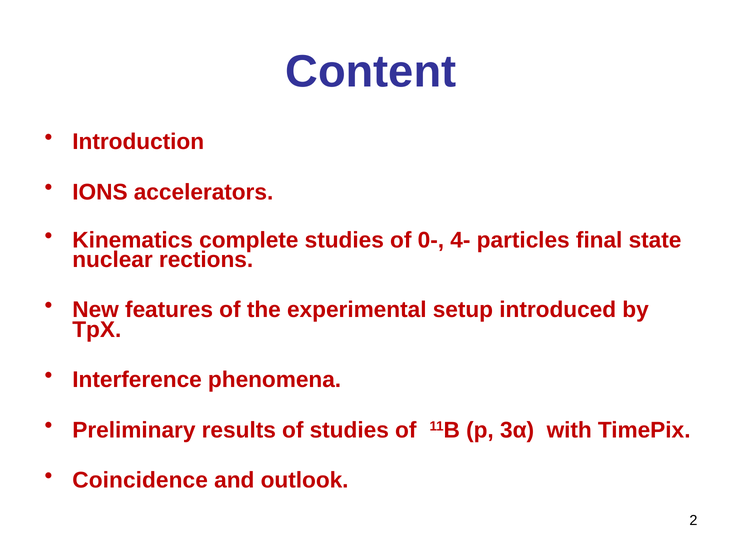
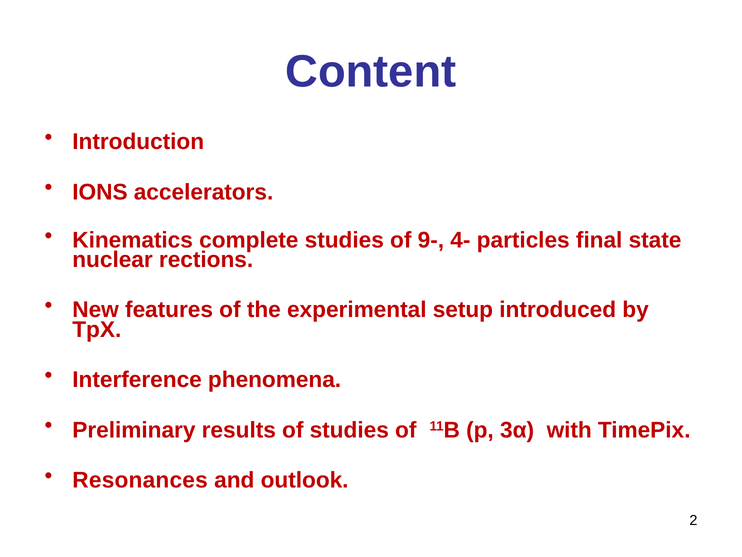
0-: 0- -> 9- (431, 240)
Coincidence: Coincidence -> Resonances (140, 480)
